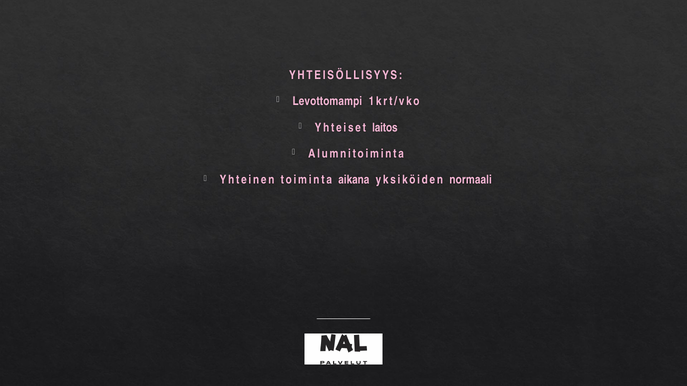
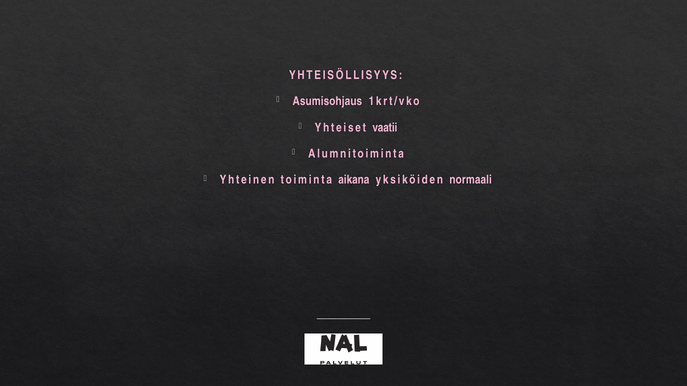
Levottomampi: Levottomampi -> Asumisohjaus (327, 101)
laitos: laitos -> vaatii (385, 128)
